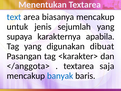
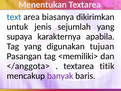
biasanya mencakup: mencakup -> dikirimkan (95, 17)
dibuat: dibuat -> tujuan (102, 46)
<karakter>: <karakter> -> <memiliki> (78, 56)
saja: saja -> titik (107, 66)
banyak colour: blue -> purple (60, 76)
